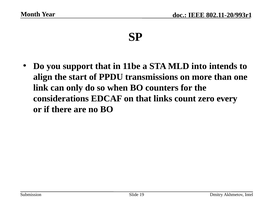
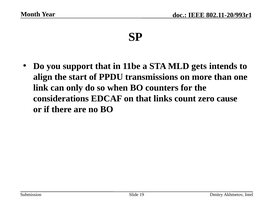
into: into -> gets (199, 66)
every: every -> cause (227, 99)
